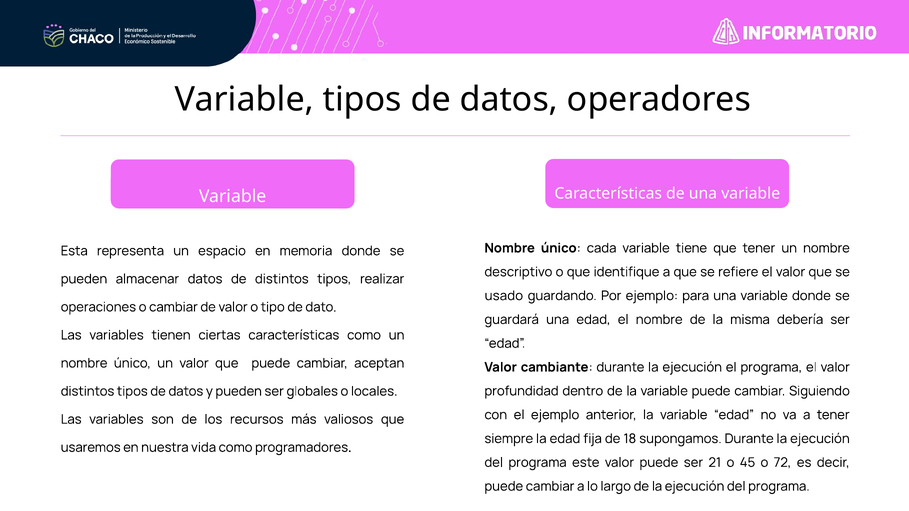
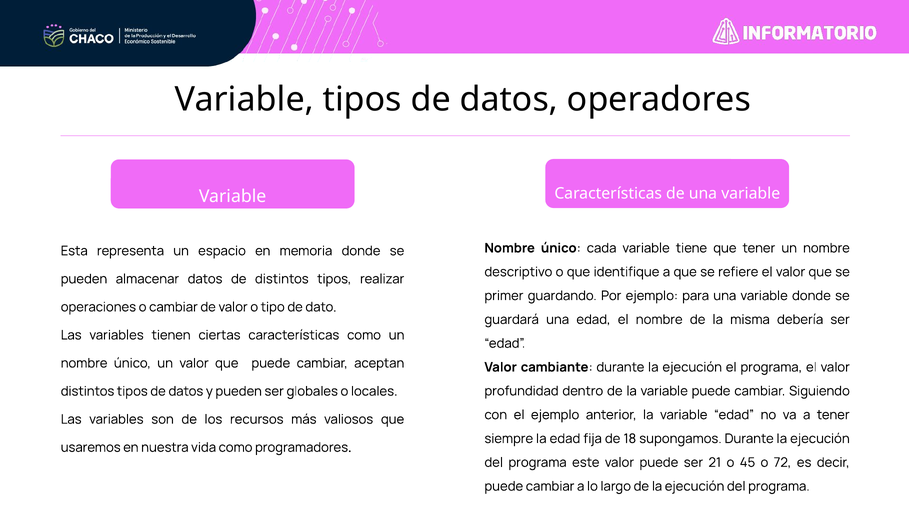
usado: usado -> primer (504, 296)
